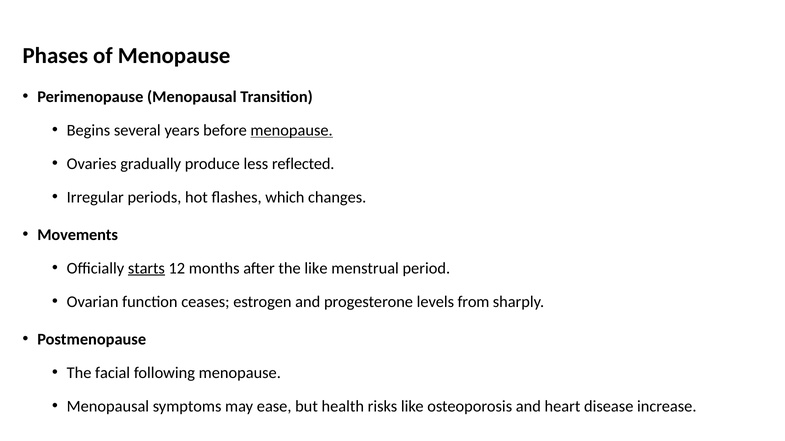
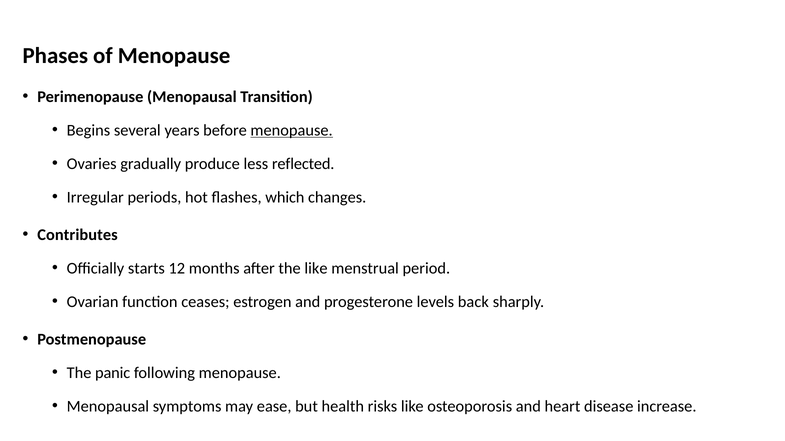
Movements: Movements -> Contributes (78, 235)
starts underline: present -> none (146, 269)
from: from -> back (473, 302)
facial: facial -> panic (113, 373)
